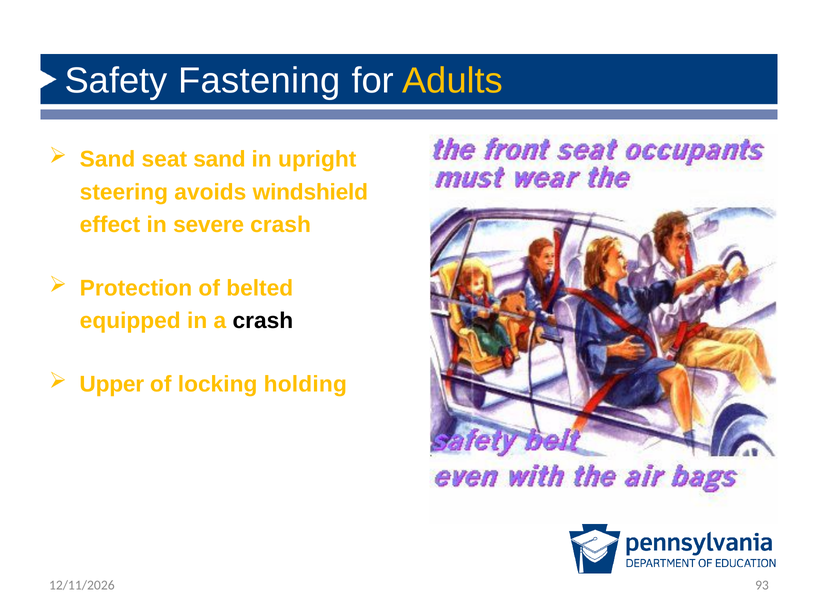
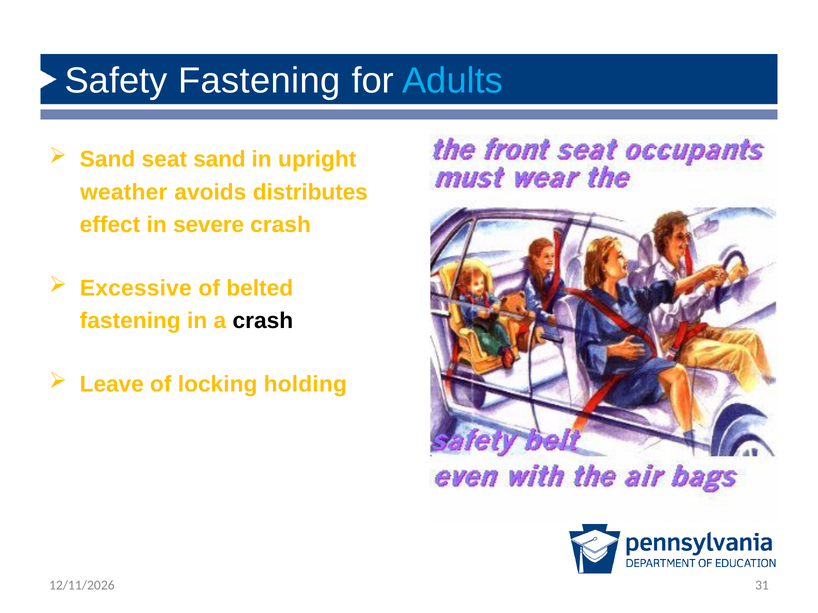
Adults colour: yellow -> light blue (453, 81)
steering: steering -> weather (124, 192)
windshield: windshield -> distributes (310, 192)
Protection: Protection -> Excessive (136, 288)
equipped: equipped -> fastening (130, 321)
Upper: Upper -> Leave (112, 385)
93: 93 -> 31 (762, 586)
